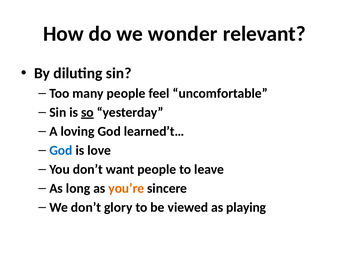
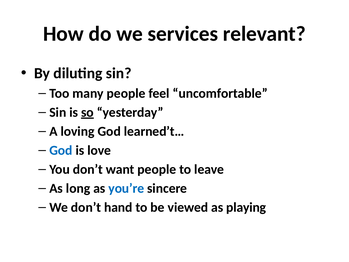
wonder: wonder -> services (183, 34)
you’re colour: orange -> blue (126, 188)
glory: glory -> hand (118, 207)
